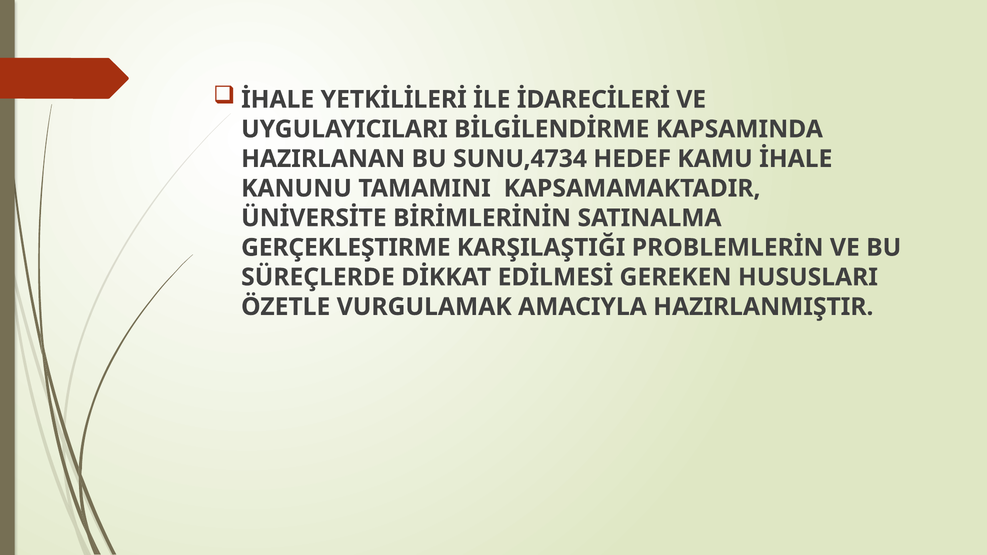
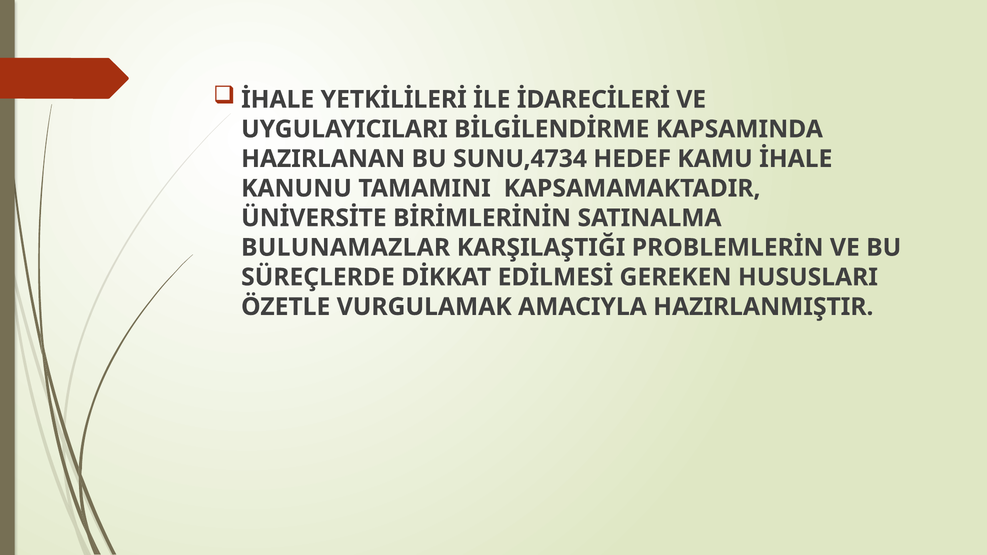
GERÇEKLEŞTIRME: GERÇEKLEŞTIRME -> BULUNAMAZLAR (346, 248)
